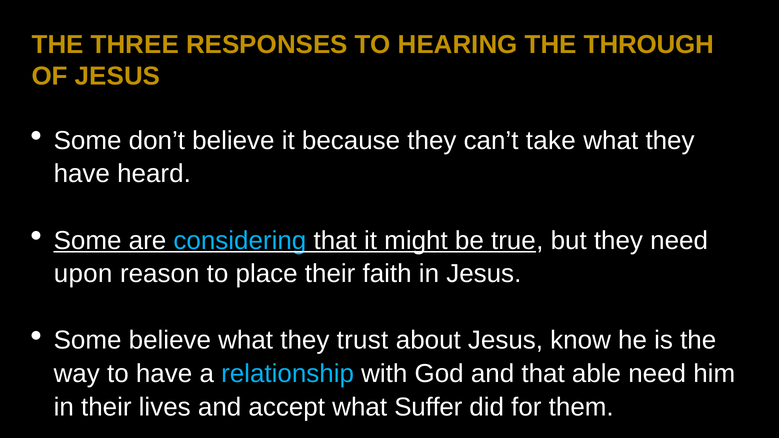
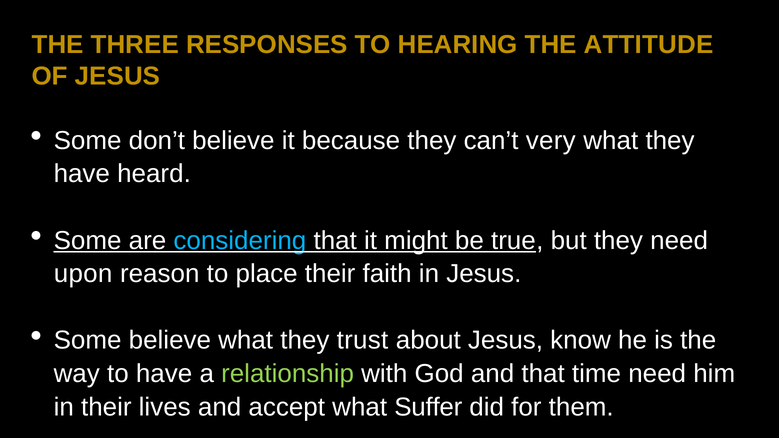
THROUGH: THROUGH -> ATTITUDE (649, 45)
take: take -> very (551, 141)
relationship colour: light blue -> light green (288, 374)
able: able -> time (597, 374)
